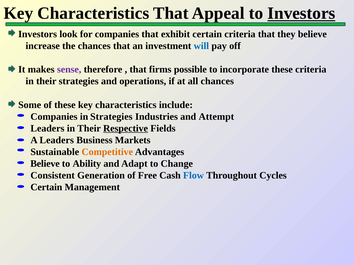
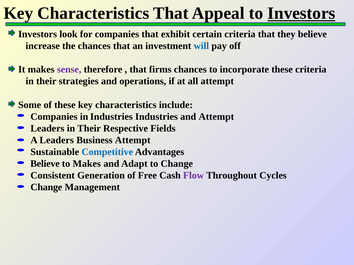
firms possible: possible -> chances (190, 70)
all chances: chances -> attempt (217, 81)
in Strategies: Strategies -> Industries (111, 117)
Respective underline: present -> none (126, 129)
Business Markets: Markets -> Attempt (133, 140)
Competitive colour: orange -> blue (107, 152)
to Ability: Ability -> Makes (87, 164)
Flow colour: blue -> purple (193, 176)
Certain: Certain -> Change (46, 188)
